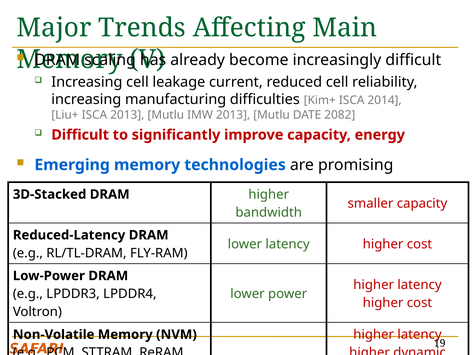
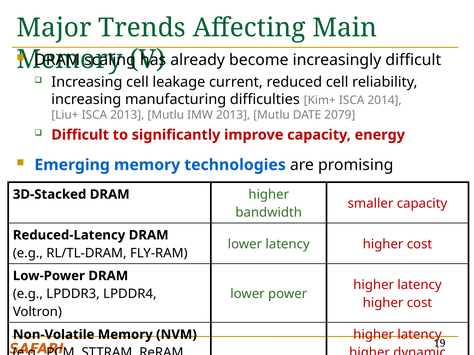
2082: 2082 -> 2079 (340, 115)
